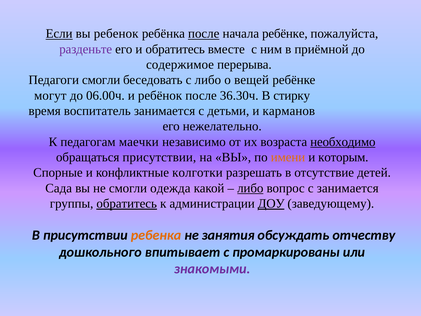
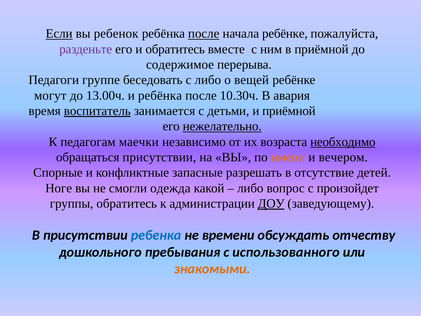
Педагоги смогли: смогли -> группе (101, 80)
06.00ч: 06.00ч -> 13.00ч (105, 95)
и ребёнок: ребёнок -> ребёнка (160, 95)
36.30ч: 36.30ч -> 10.30ч (239, 95)
стирку: стирку -> авария (292, 95)
воспитатель underline: none -> present (97, 111)
и карманов: карманов -> приёмной (289, 111)
нежелательно underline: none -> present (222, 126)
которым: которым -> вечером (343, 157)
колготки: колготки -> запасные (197, 173)
Сада: Сада -> Ноге (59, 188)
либо underline: present -> none (250, 188)
с занимается: занимается -> произойдет (348, 188)
обратитесь underline: present -> none (127, 203)
ребенка colour: orange -> blue (156, 235)
занятия: занятия -> времени (228, 235)
впитывает: впитывает -> пребывания (183, 252)
промаркированы: промаркированы -> использованного (286, 252)
знакомыми colour: purple -> orange (212, 269)
